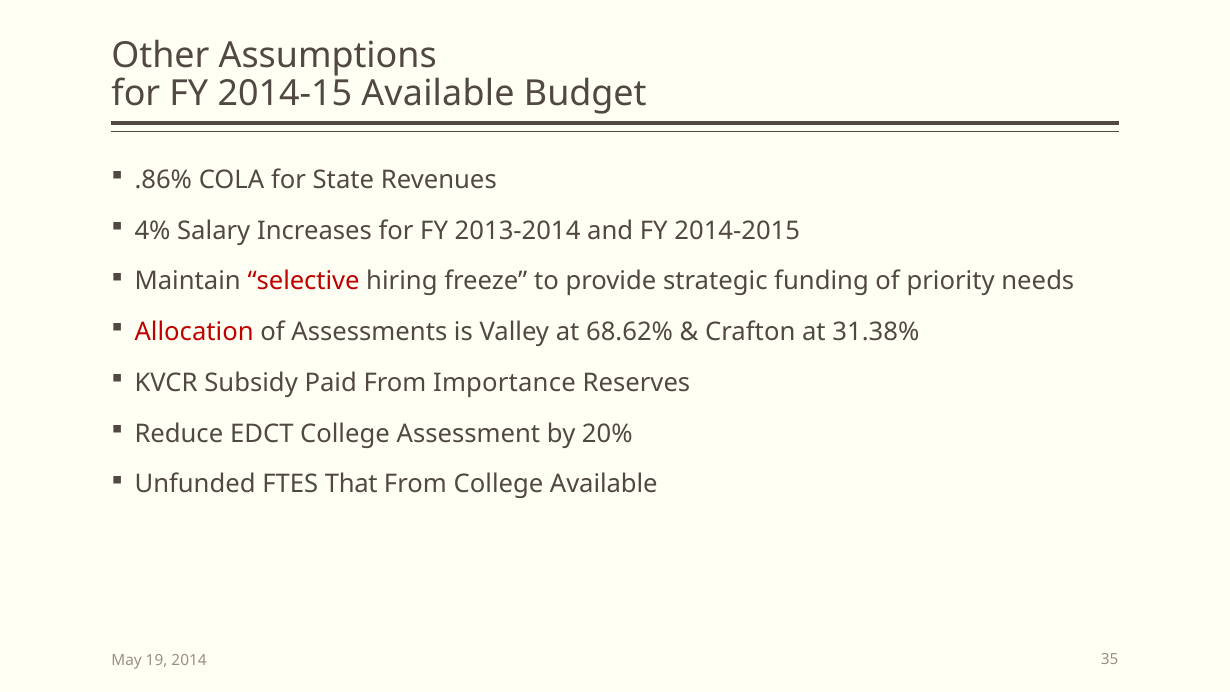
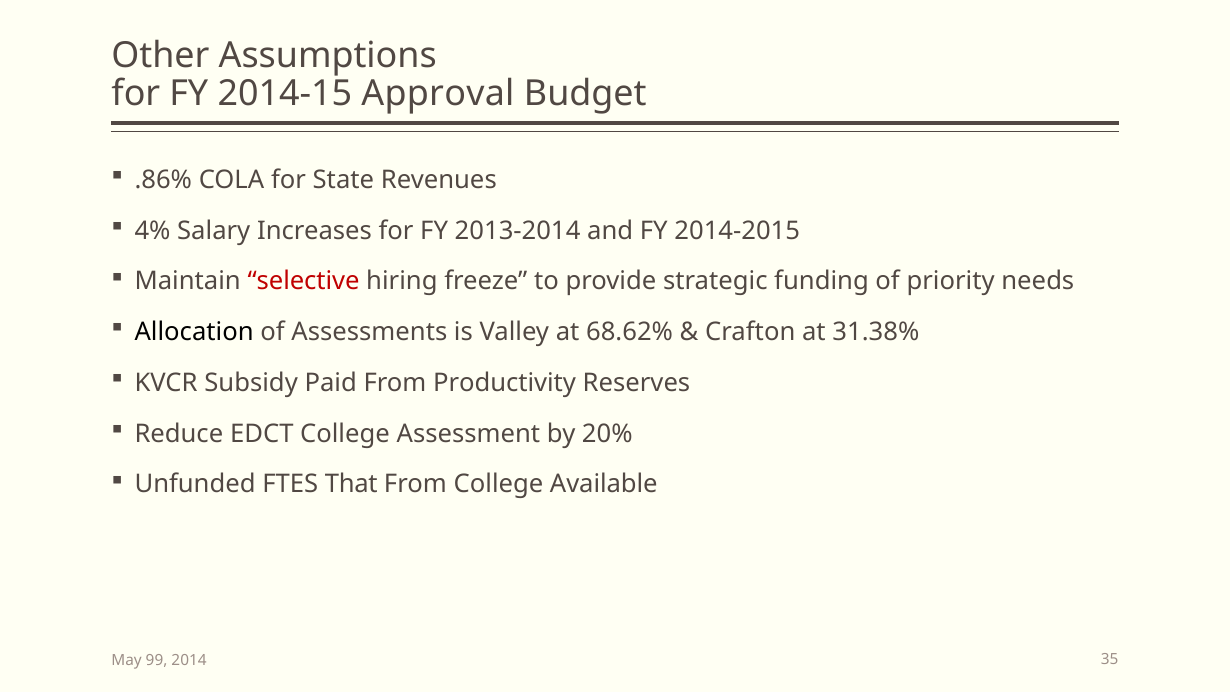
2014-15 Available: Available -> Approval (438, 94)
Allocation colour: red -> black (194, 332)
Importance: Importance -> Productivity (505, 383)
19: 19 -> 99 (157, 661)
